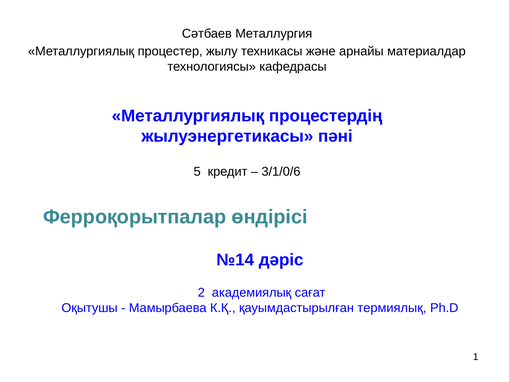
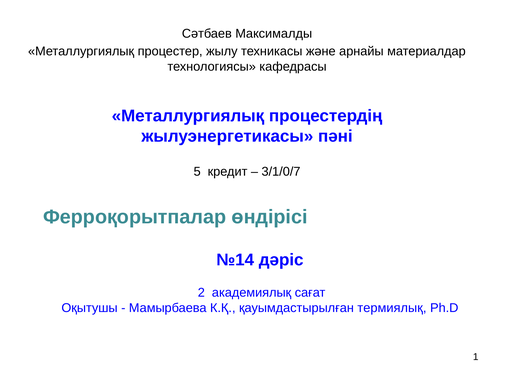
Металлургия: Металлургия -> Максималды (274, 34)
3/1/0/6: 3/1/0/6 -> 3/1/0/7 (281, 172)
